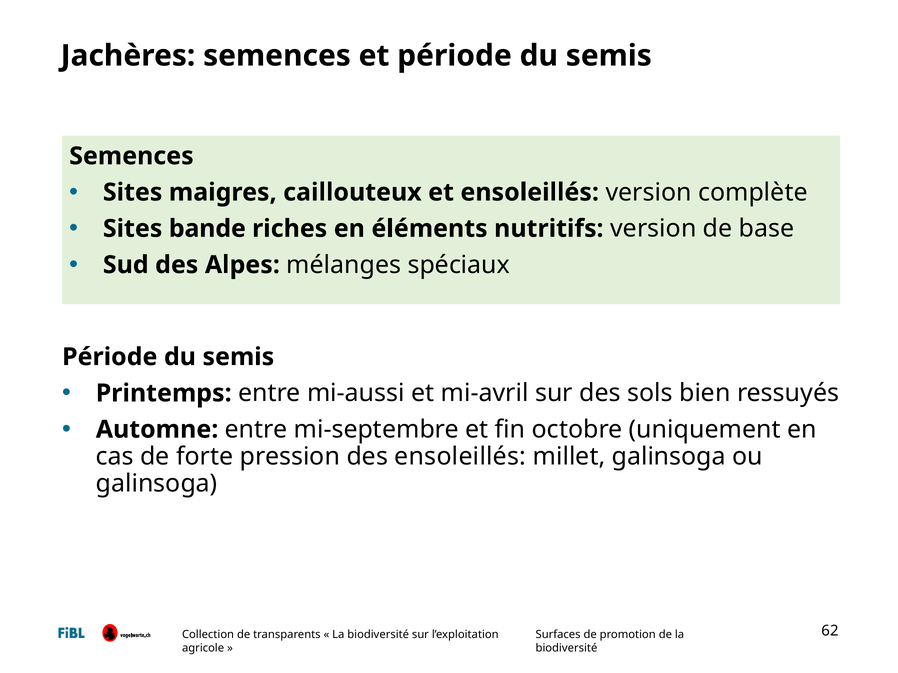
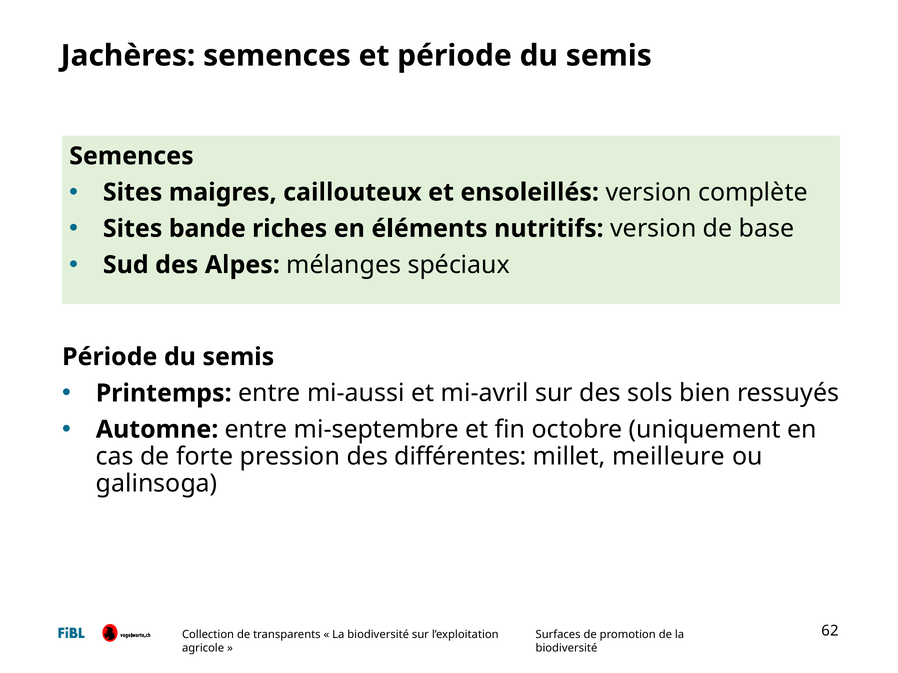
des ensoleillés: ensoleillés -> différentes (460, 457)
millet galinsoga: galinsoga -> meilleure (669, 457)
